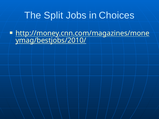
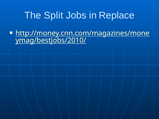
Choices: Choices -> Replace (117, 15)
